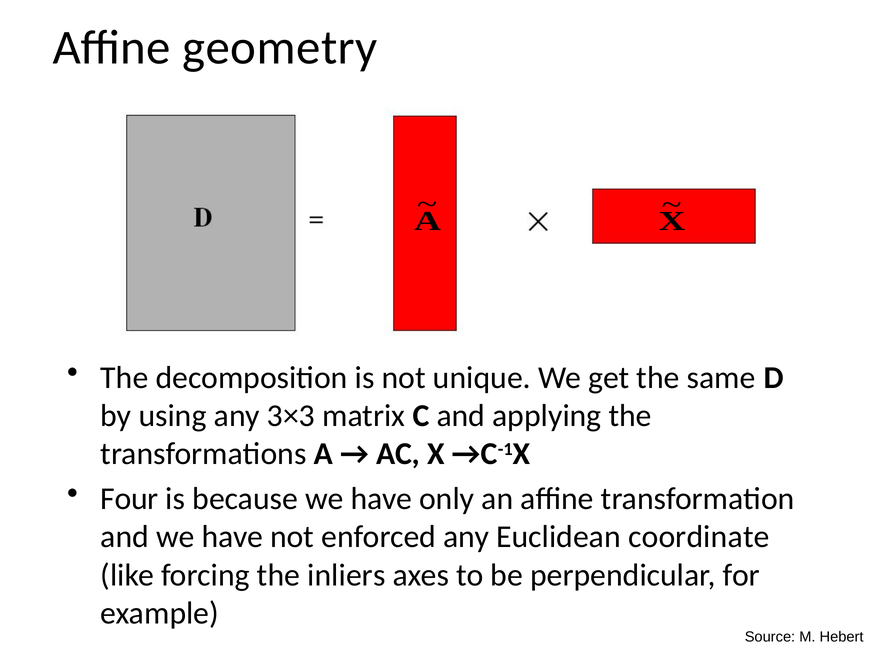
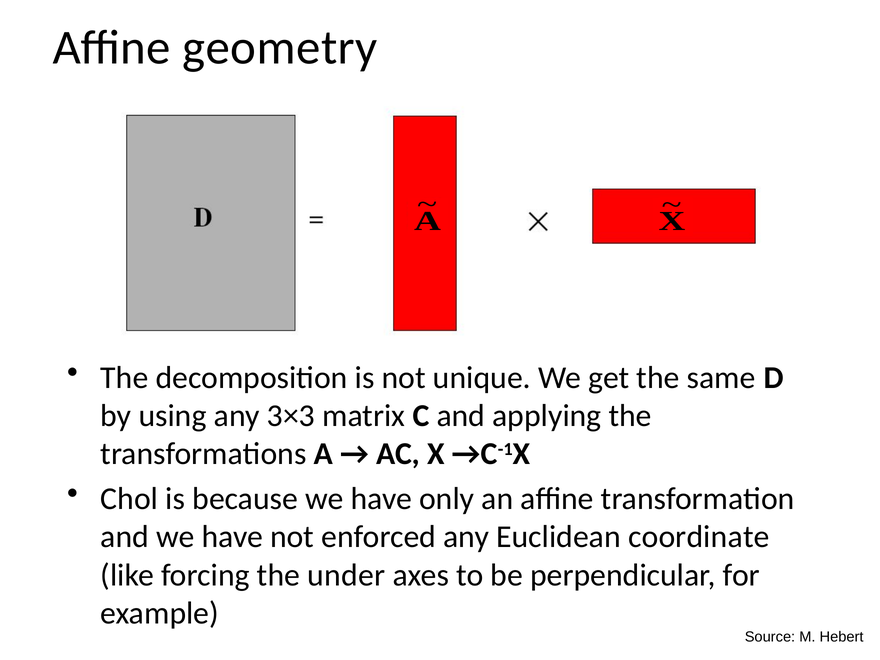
Four: Four -> Chol (129, 499)
inliers: inliers -> under (346, 575)
